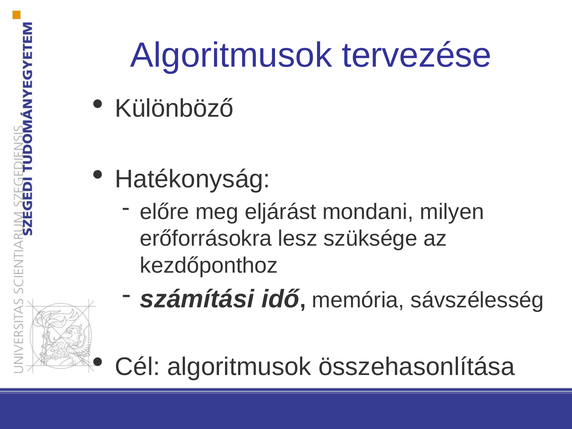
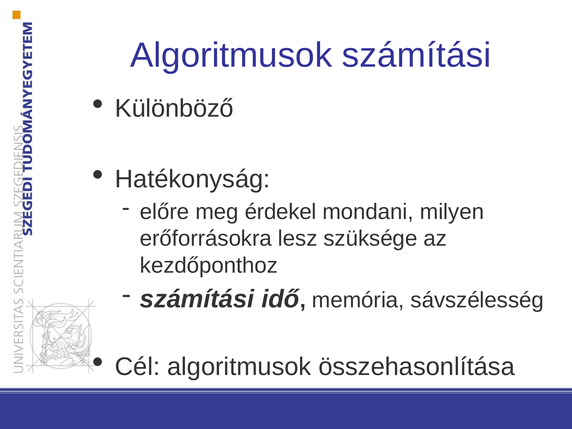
Algoritmusok tervezése: tervezése -> számítási (417, 55)
eljárást: eljárást -> érdekel (281, 212)
